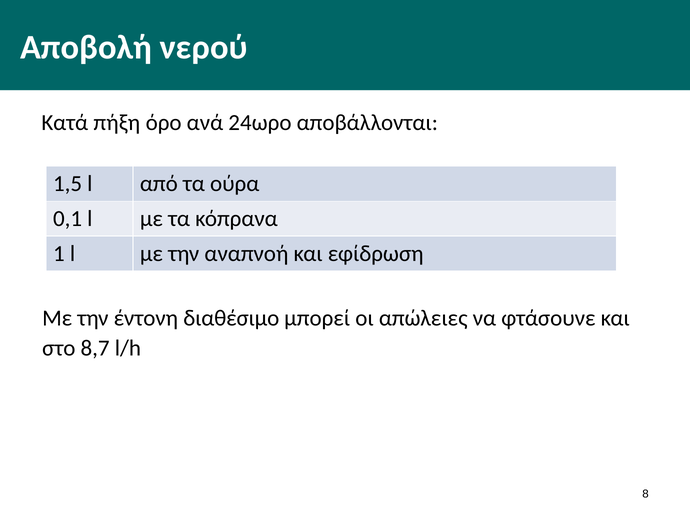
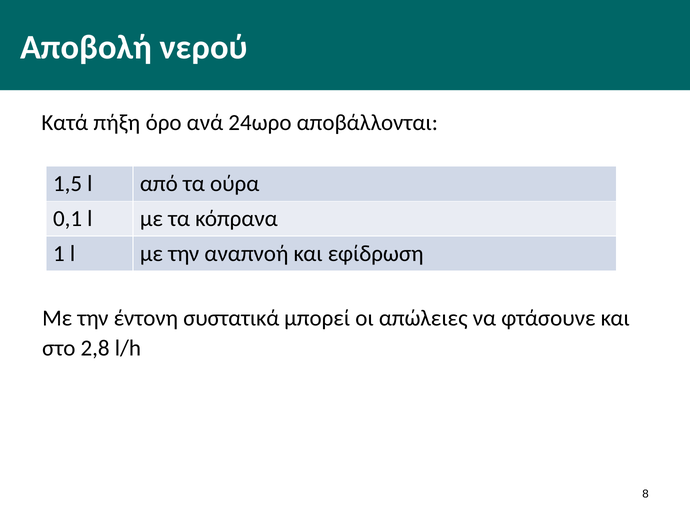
διαθέσιμο: διαθέσιμο -> συστατικά (231, 318)
8,7: 8,7 -> 2,8 (95, 349)
